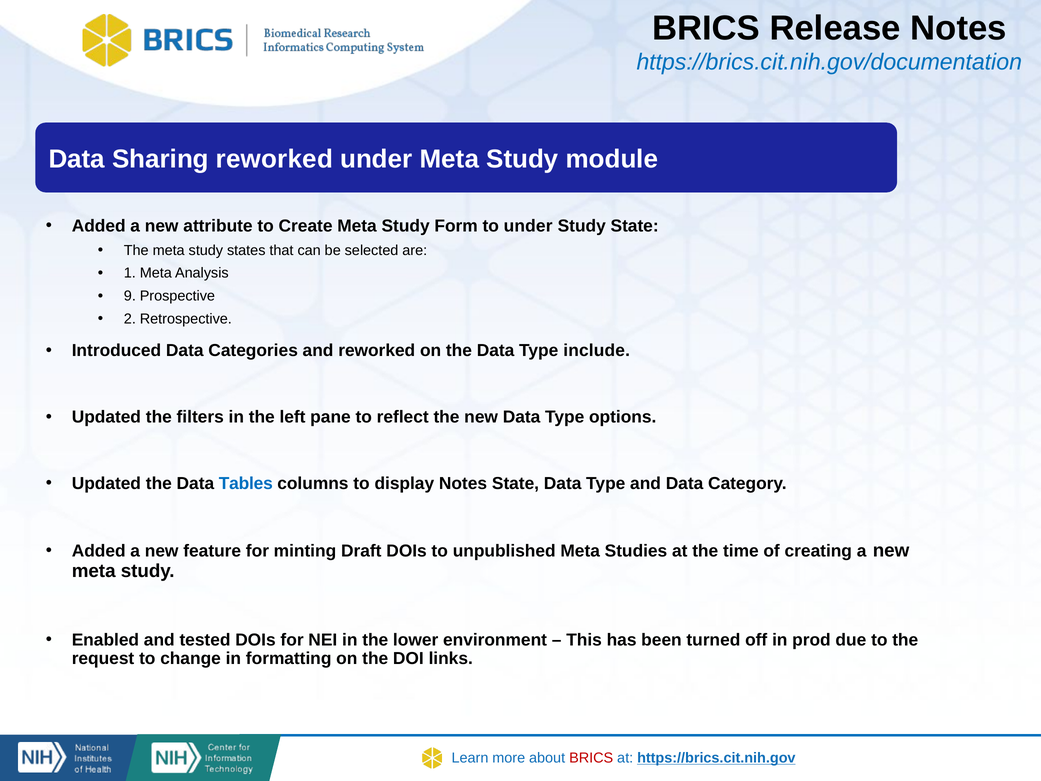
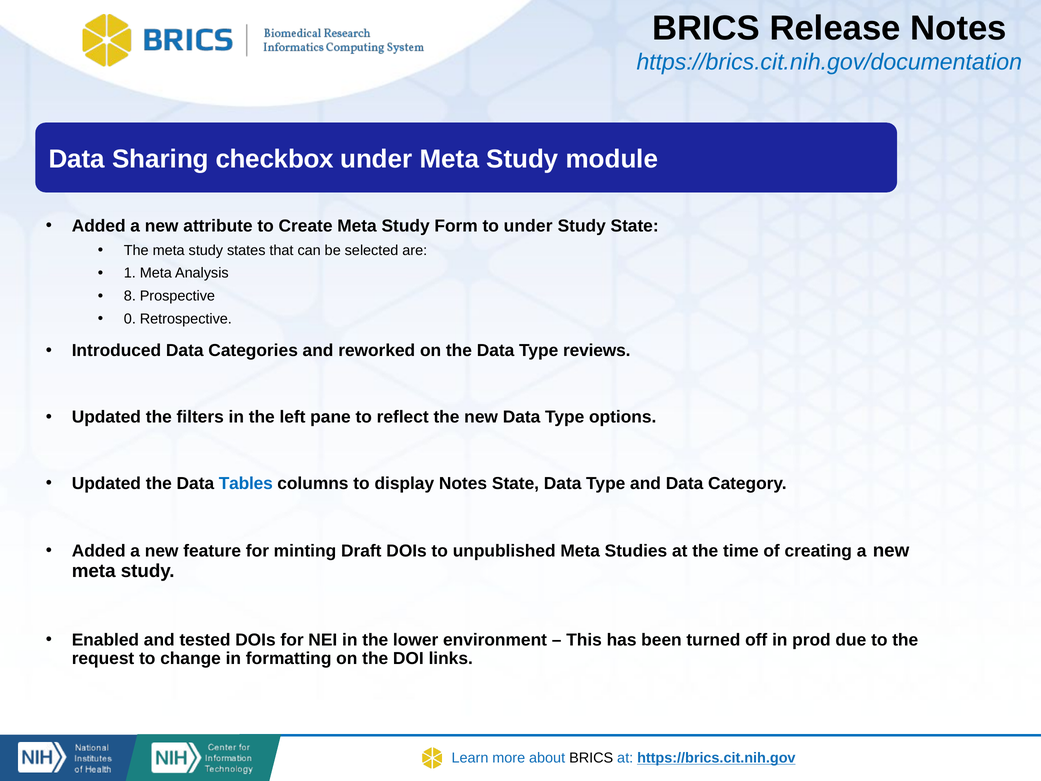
Sharing reworked: reworked -> checkbox (275, 159)
9: 9 -> 8 (130, 296)
2: 2 -> 0 (130, 319)
include: include -> reviews (597, 351)
BRICS colour: red -> black (591, 758)
